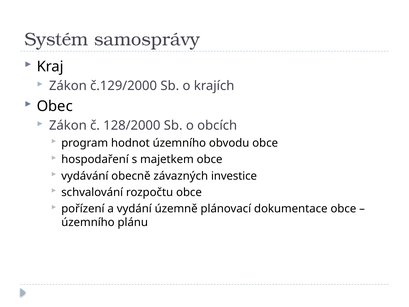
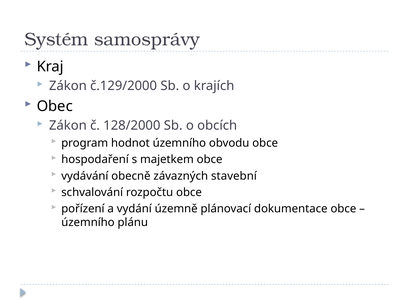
investice: investice -> stavební (234, 176)
